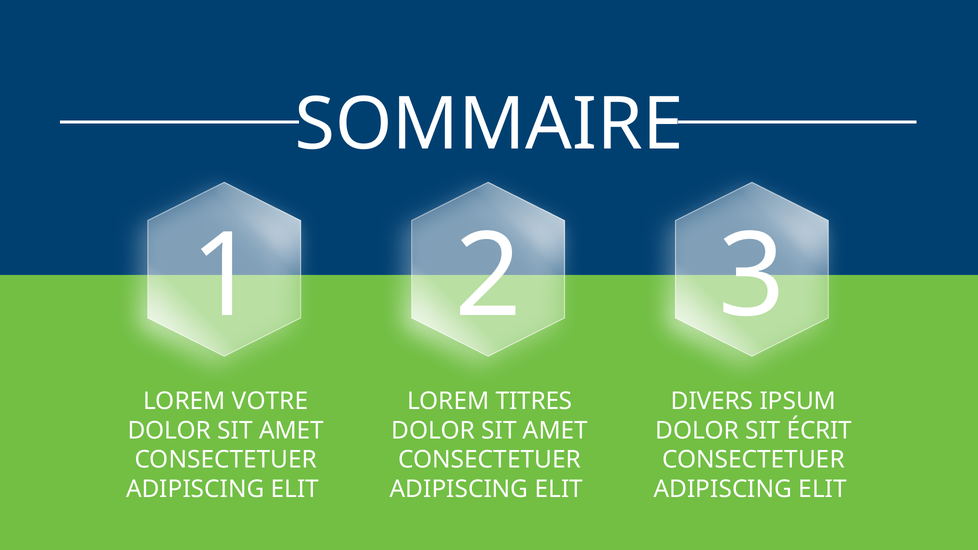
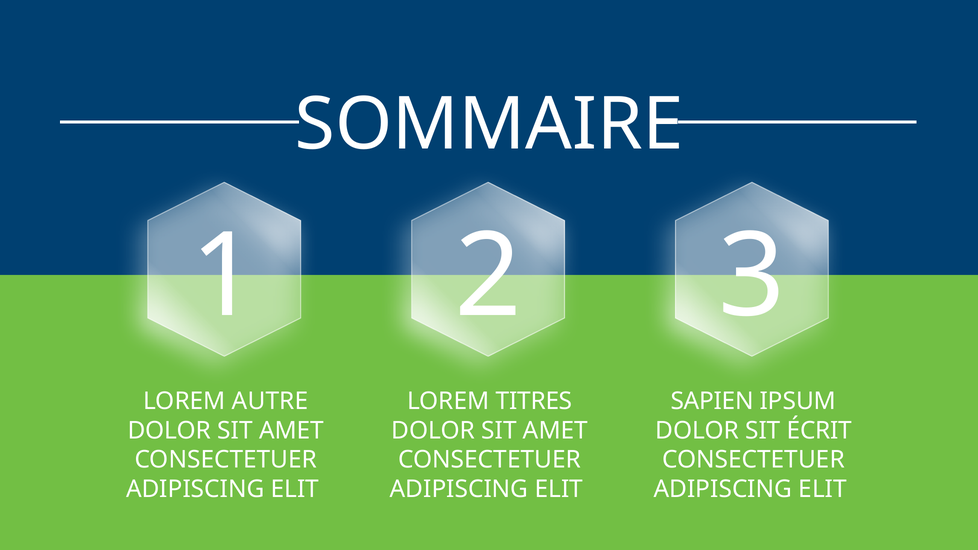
VOTRE: VOTRE -> AUTRE (270, 401)
DIVERS: DIVERS -> SAPIEN (712, 401)
